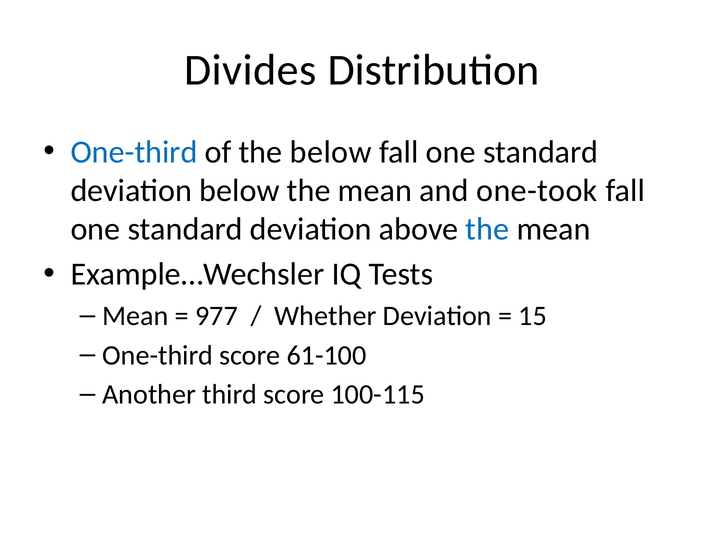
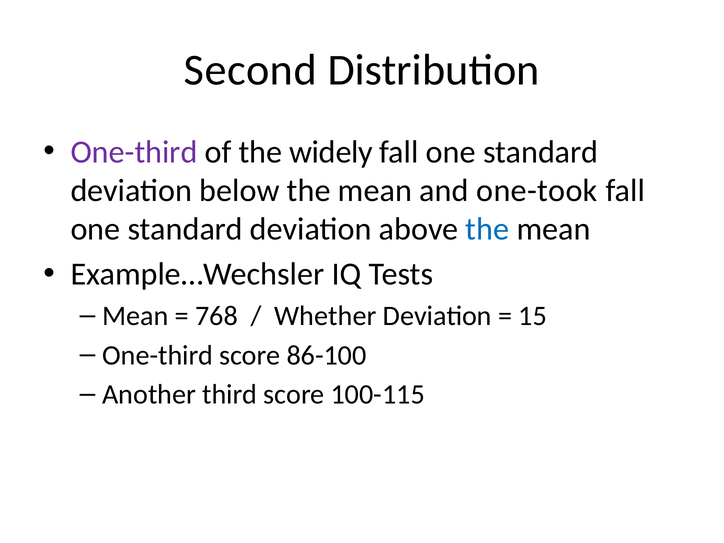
Divides: Divides -> Second (250, 70)
One-third colour: blue -> purple (134, 152)
the below: below -> widely (331, 152)
977: 977 -> 768 (216, 316)
61-100: 61-100 -> 86-100 (326, 355)
